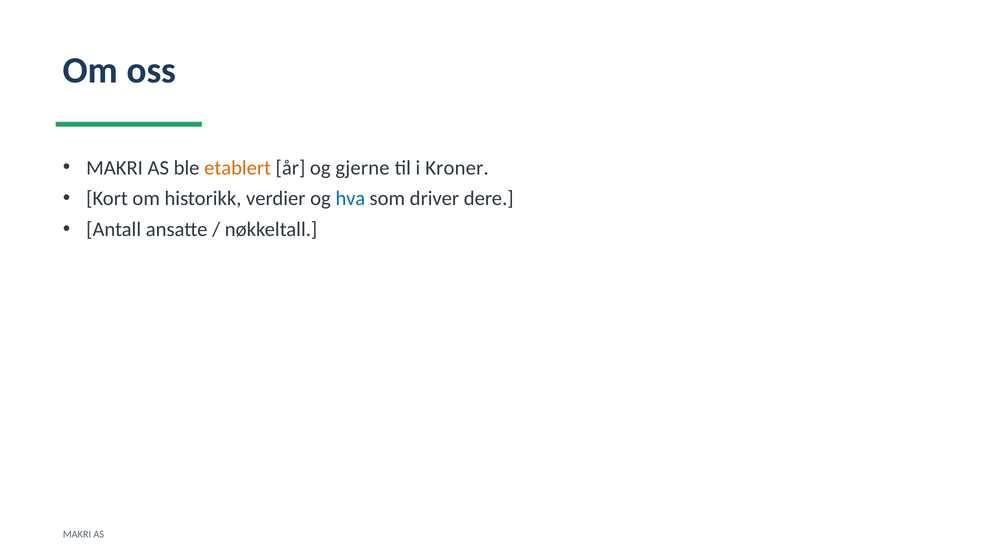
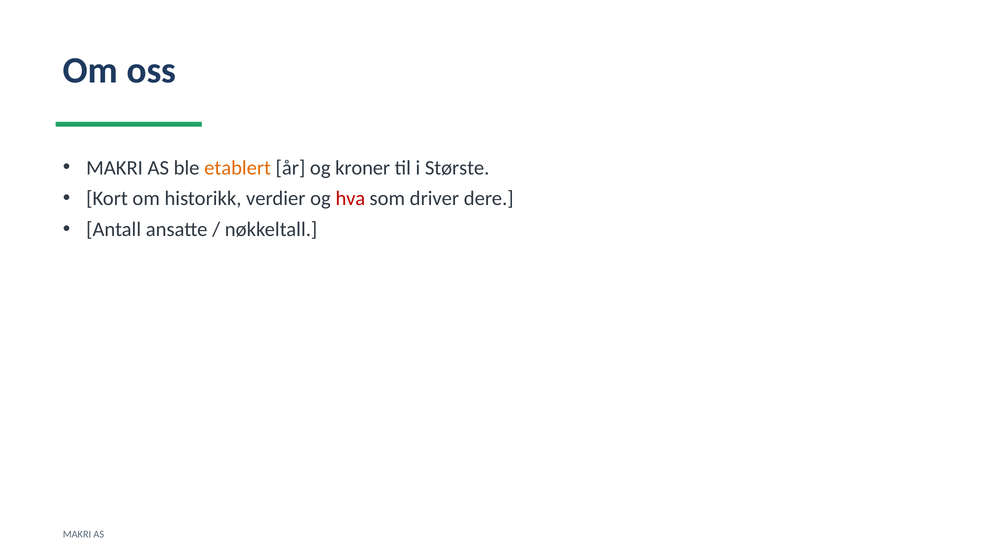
gjerne: gjerne -> kroner (363, 168)
Kroner: Kroner -> Største (457, 168)
hva colour: blue -> red (350, 199)
